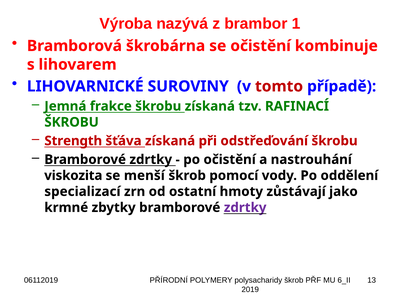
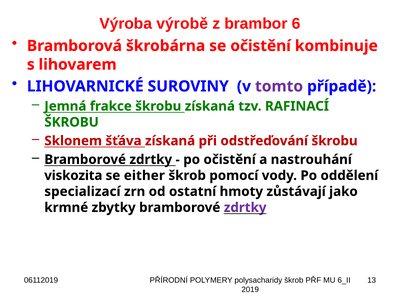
nazývá: nazývá -> výrobě (182, 24)
1: 1 -> 6 (296, 24)
tomto colour: red -> purple (279, 86)
Strength: Strength -> Sklonem (73, 141)
menší: menší -> either (144, 176)
